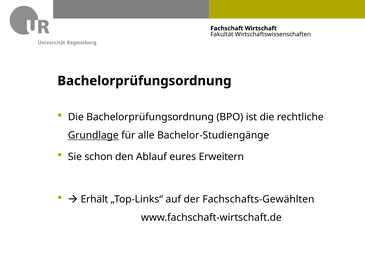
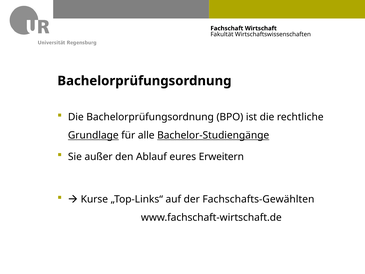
Bachelor-Studiengänge underline: none -> present (213, 135)
schon: schon -> außer (99, 157)
Erhält: Erhält -> Kurse (94, 199)
